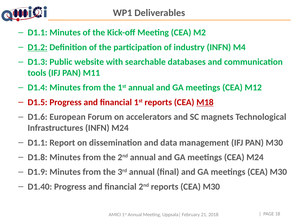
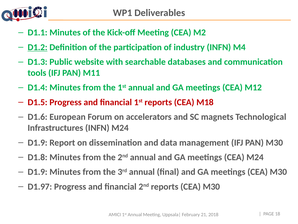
M18 underline: present -> none (205, 102)
D1.1: D1.1 -> D1.9 (38, 142)
D1.40: D1.40 -> D1.97 (40, 186)
